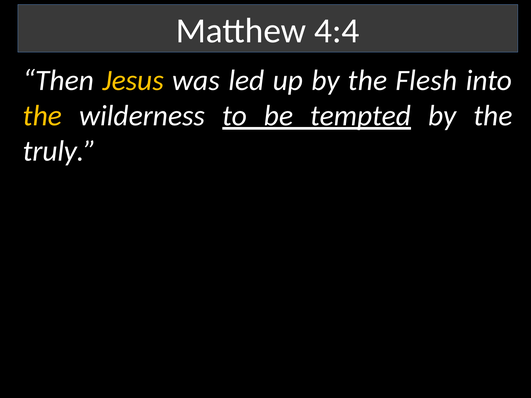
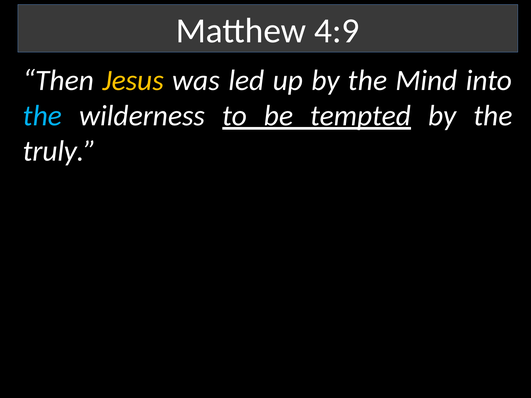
4:4: 4:4 -> 4:9 (337, 31)
Flesh: Flesh -> Mind (426, 80)
the colour: yellow -> light blue (42, 116)
